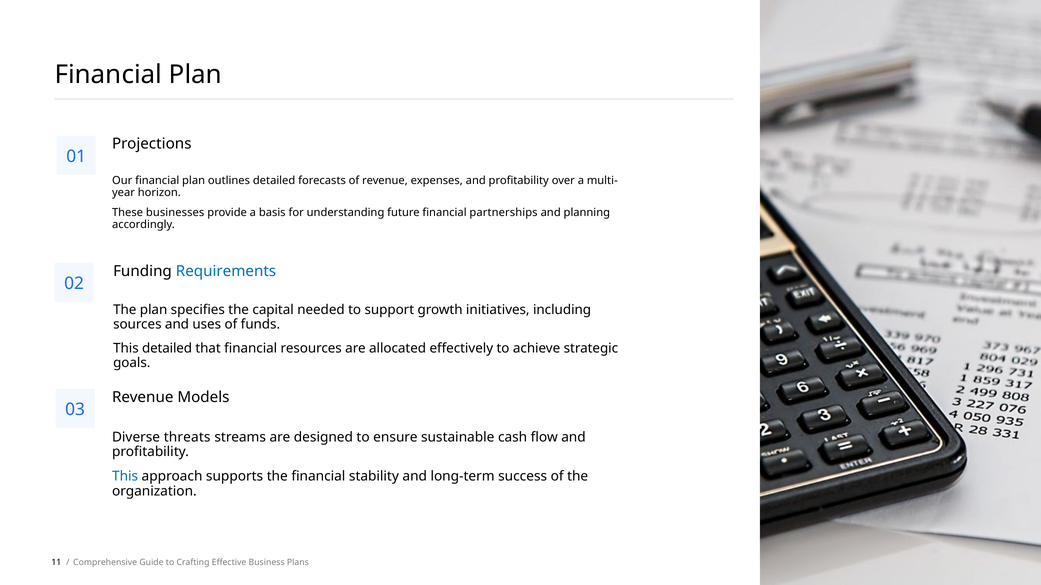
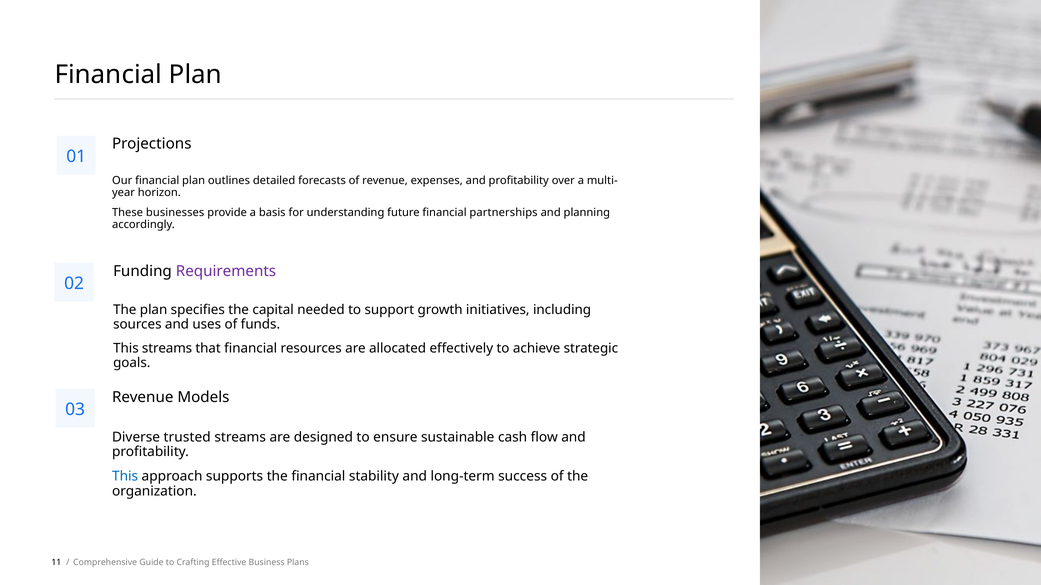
Requirements colour: blue -> purple (226, 272)
This detailed: detailed -> streams (167, 349)
threats: threats -> trusted (187, 437)
